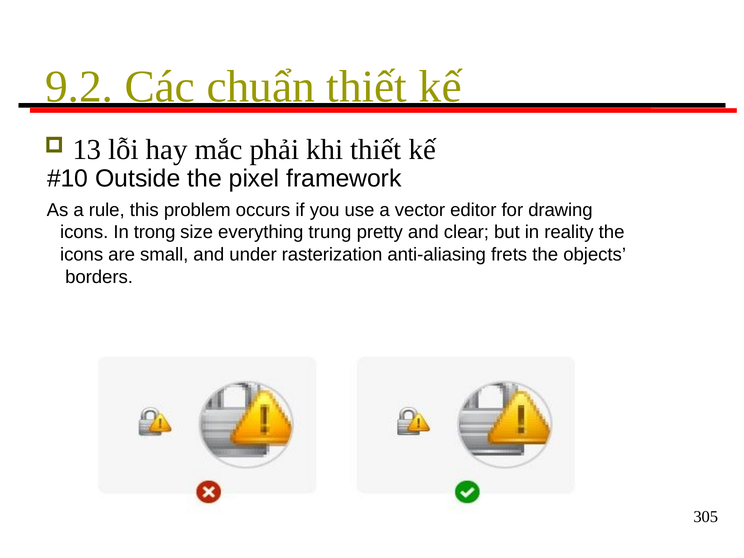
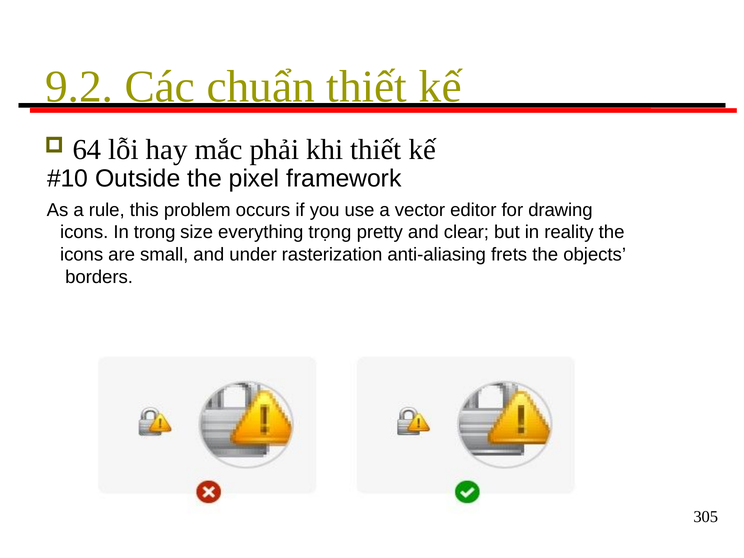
13: 13 -> 64 (87, 150)
trung: trung -> trọng (330, 232)
